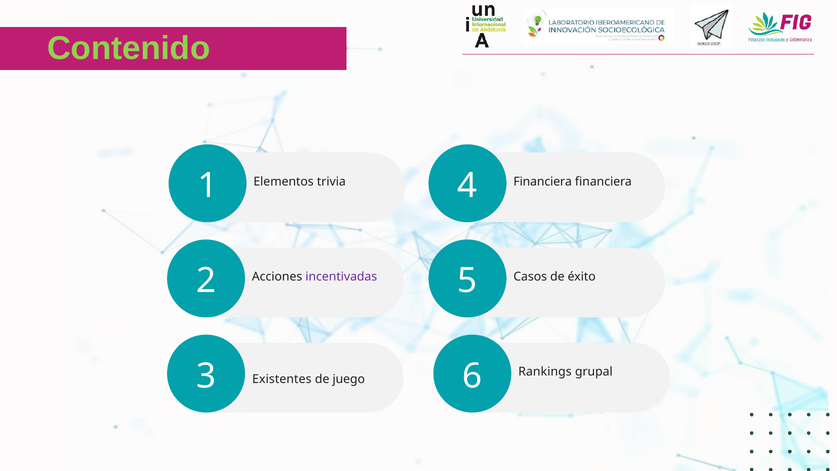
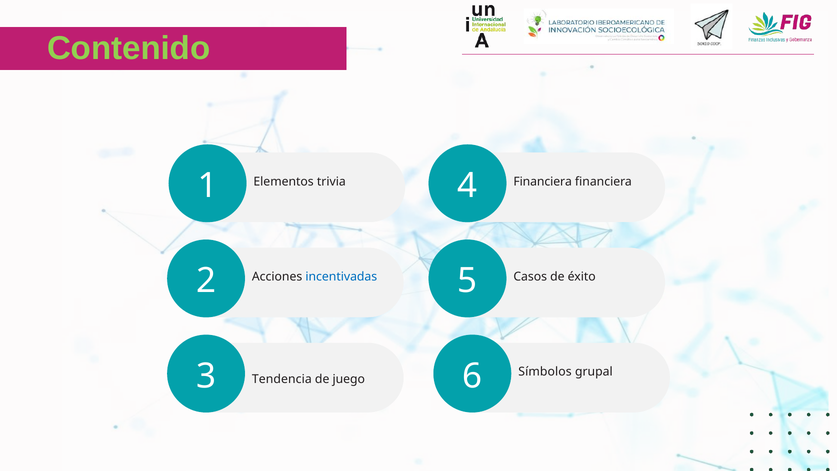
incentivadas colour: purple -> blue (341, 277)
Existentes: Existentes -> Tendencia (282, 379)
Rankings: Rankings -> Símbolos (545, 372)
